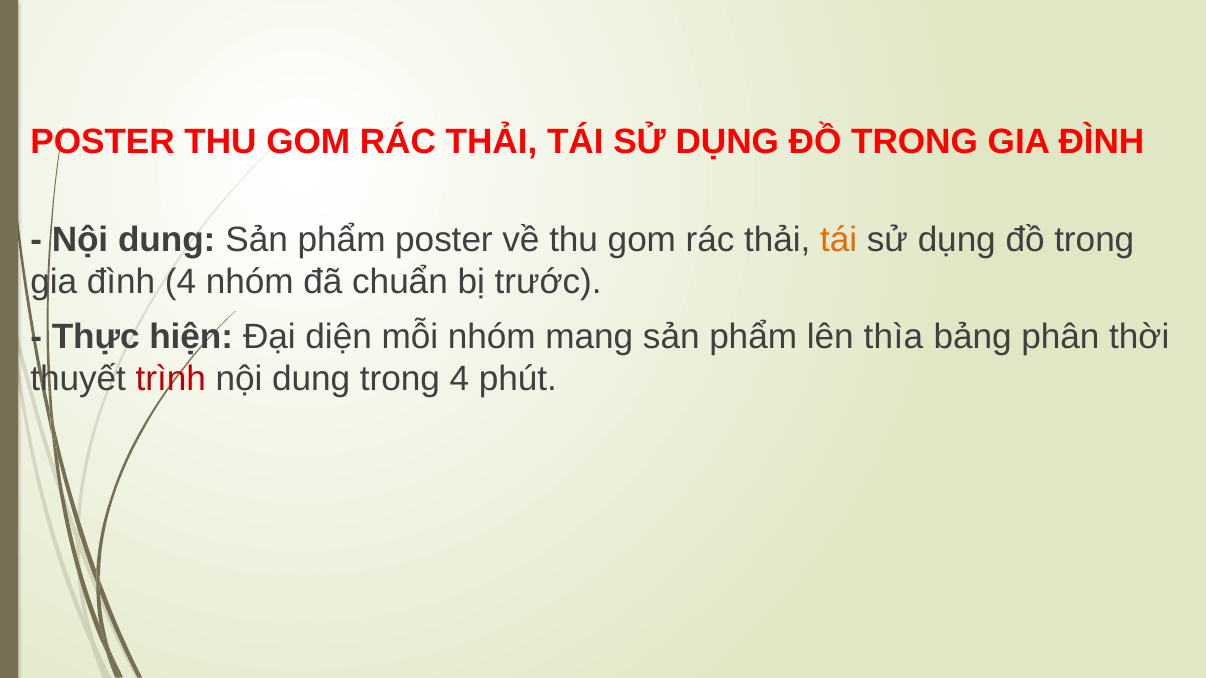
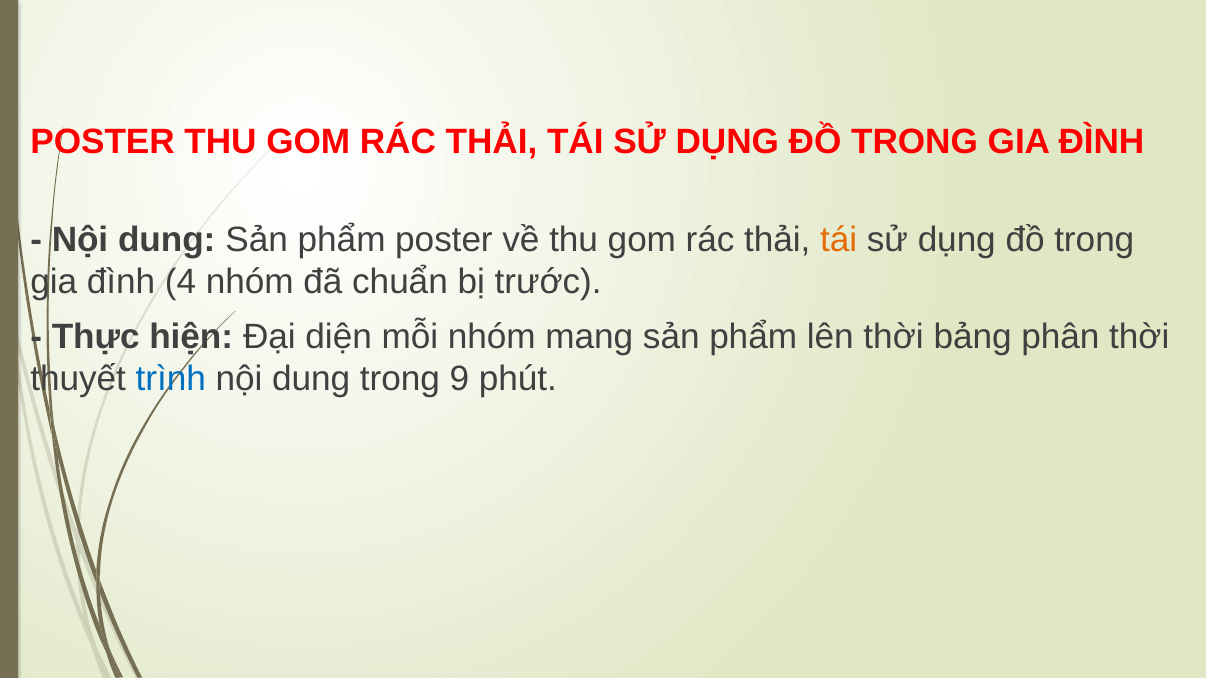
lên thìa: thìa -> thời (894, 337)
trình colour: red -> blue (171, 379)
trong 4: 4 -> 9 (459, 379)
